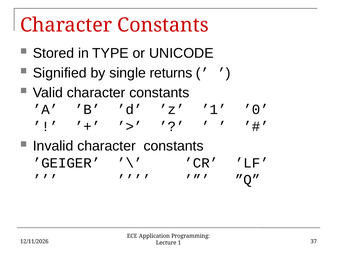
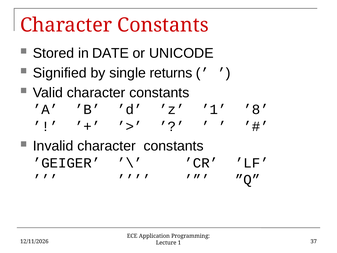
TYPE: TYPE -> DATE (110, 53)
’0: ’0 -> ’8 (256, 109)
